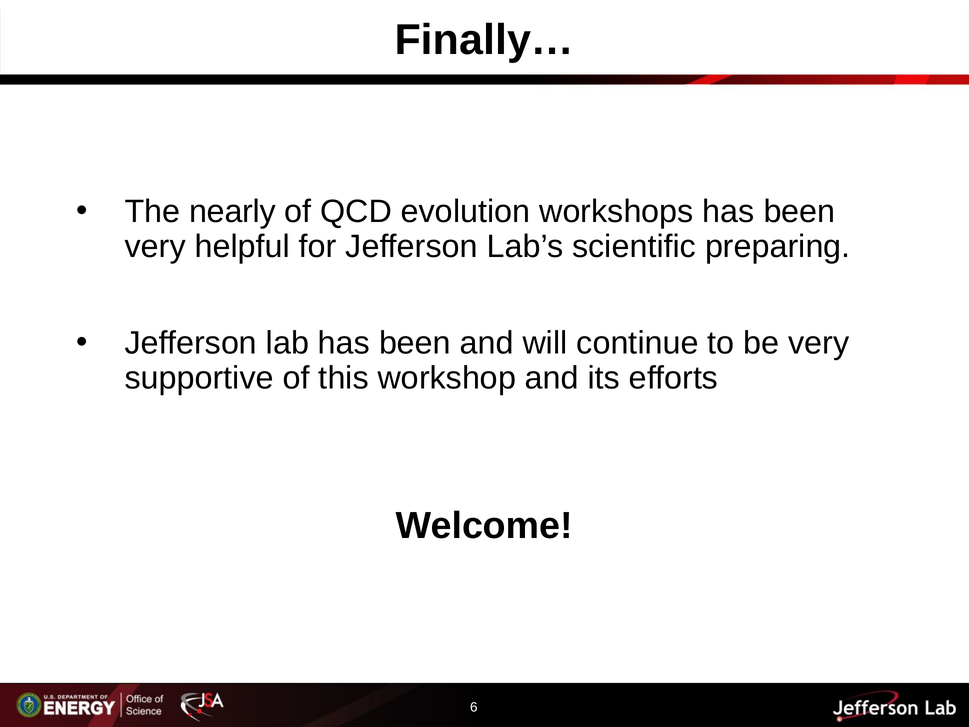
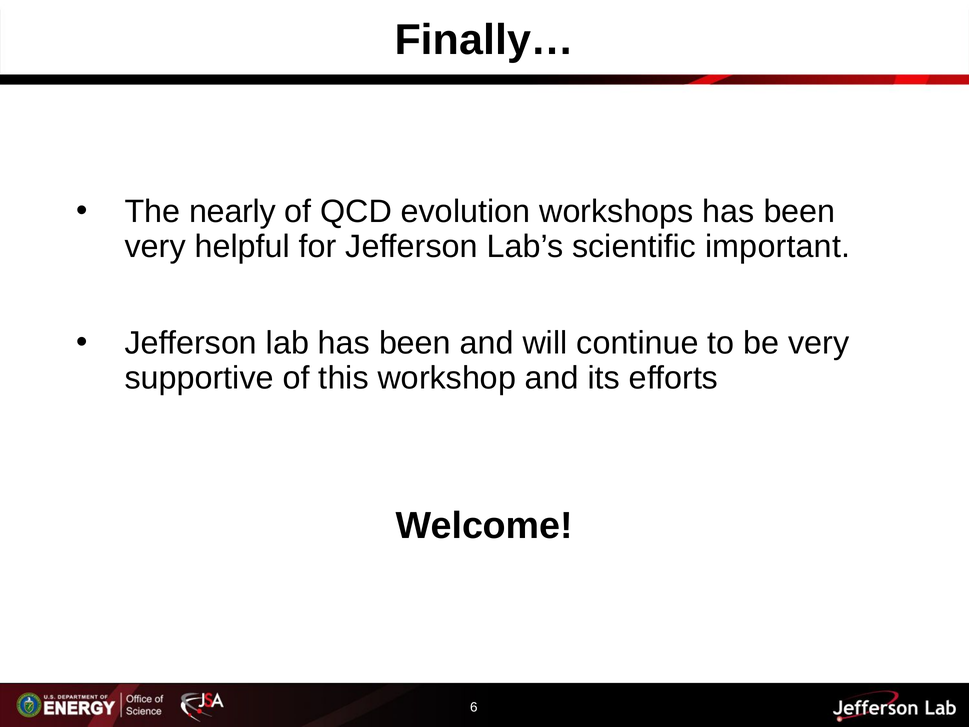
preparing: preparing -> important (778, 246)
